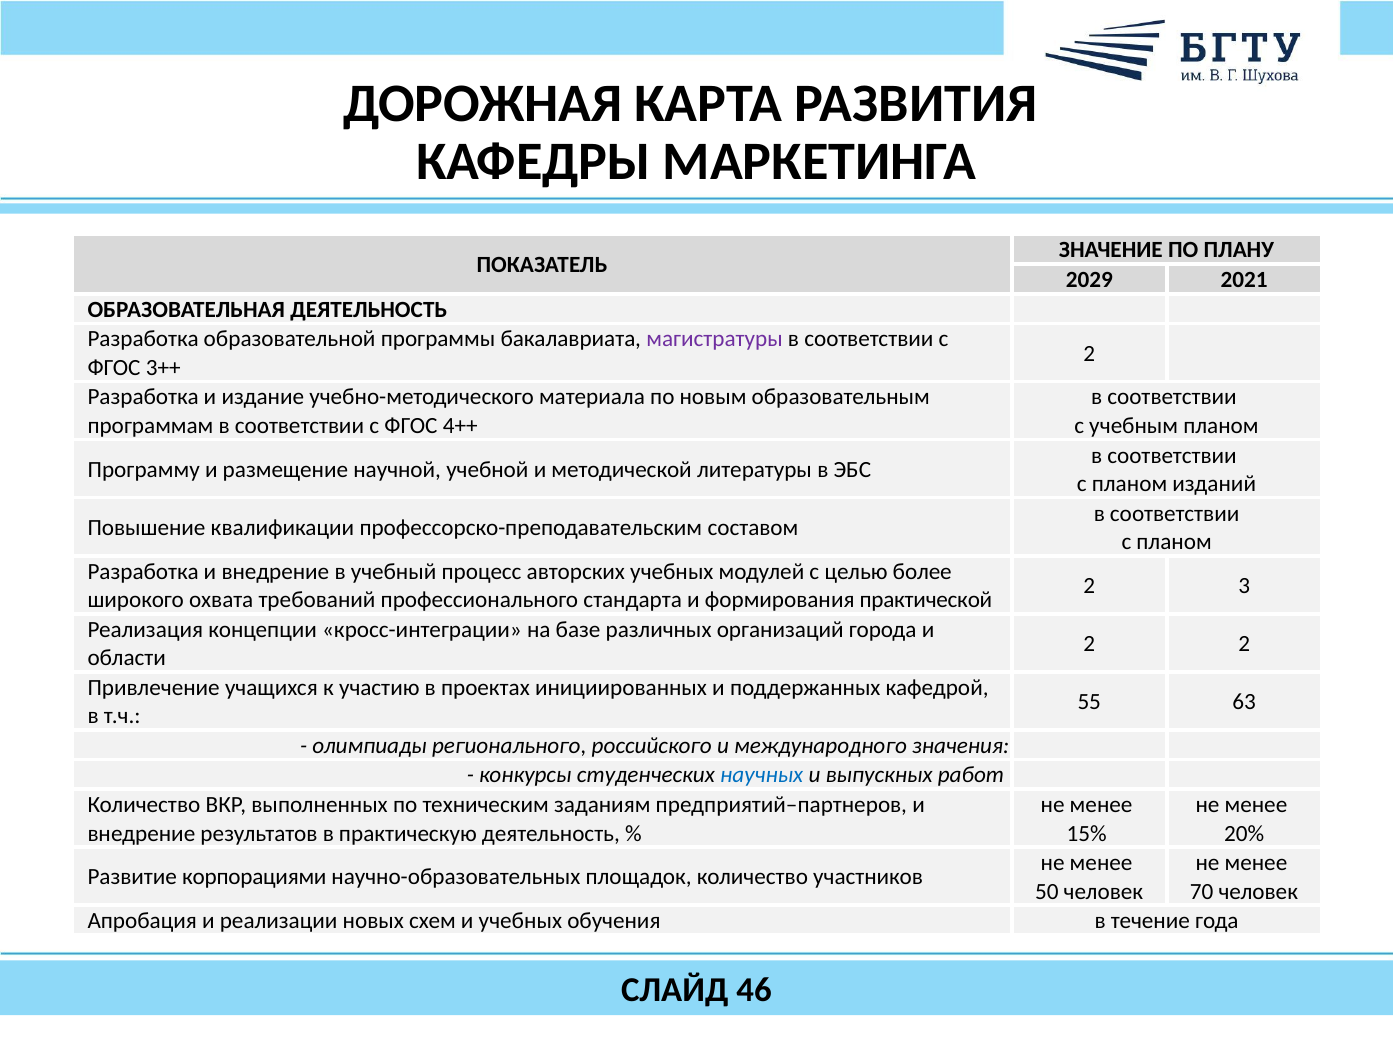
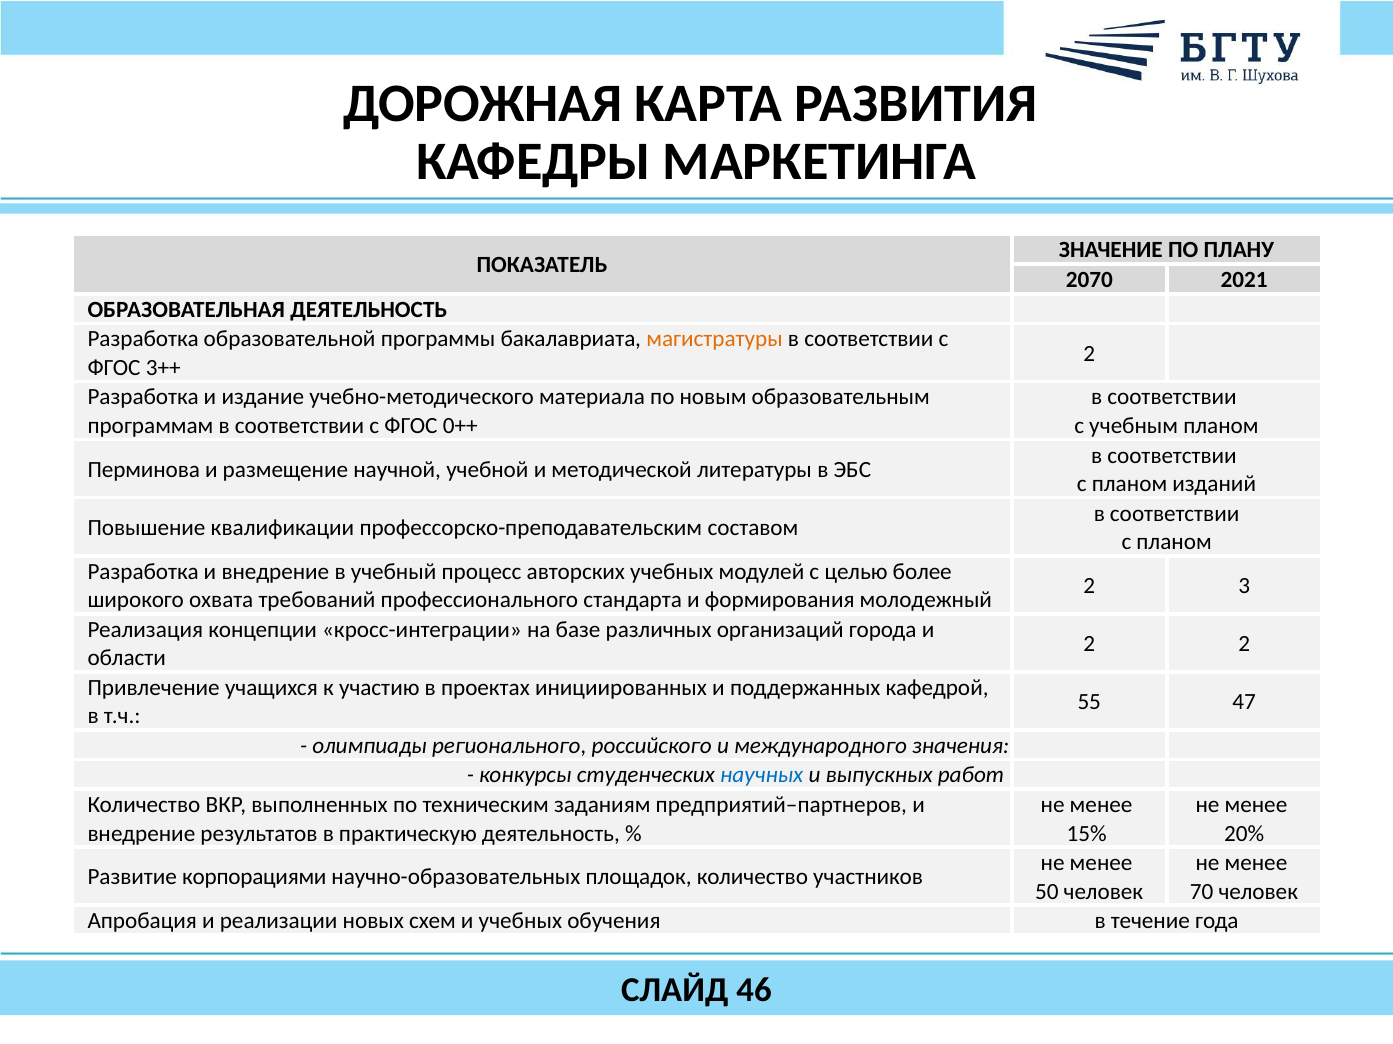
2029: 2029 -> 2070 (1089, 280)
магистратуры colour: purple -> orange (715, 340)
4++: 4++ -> 0++ (460, 426)
Программу: Программу -> Перминова (144, 470)
практической: практической -> молодежный (926, 600)
63: 63 -> 47 (1244, 702)
